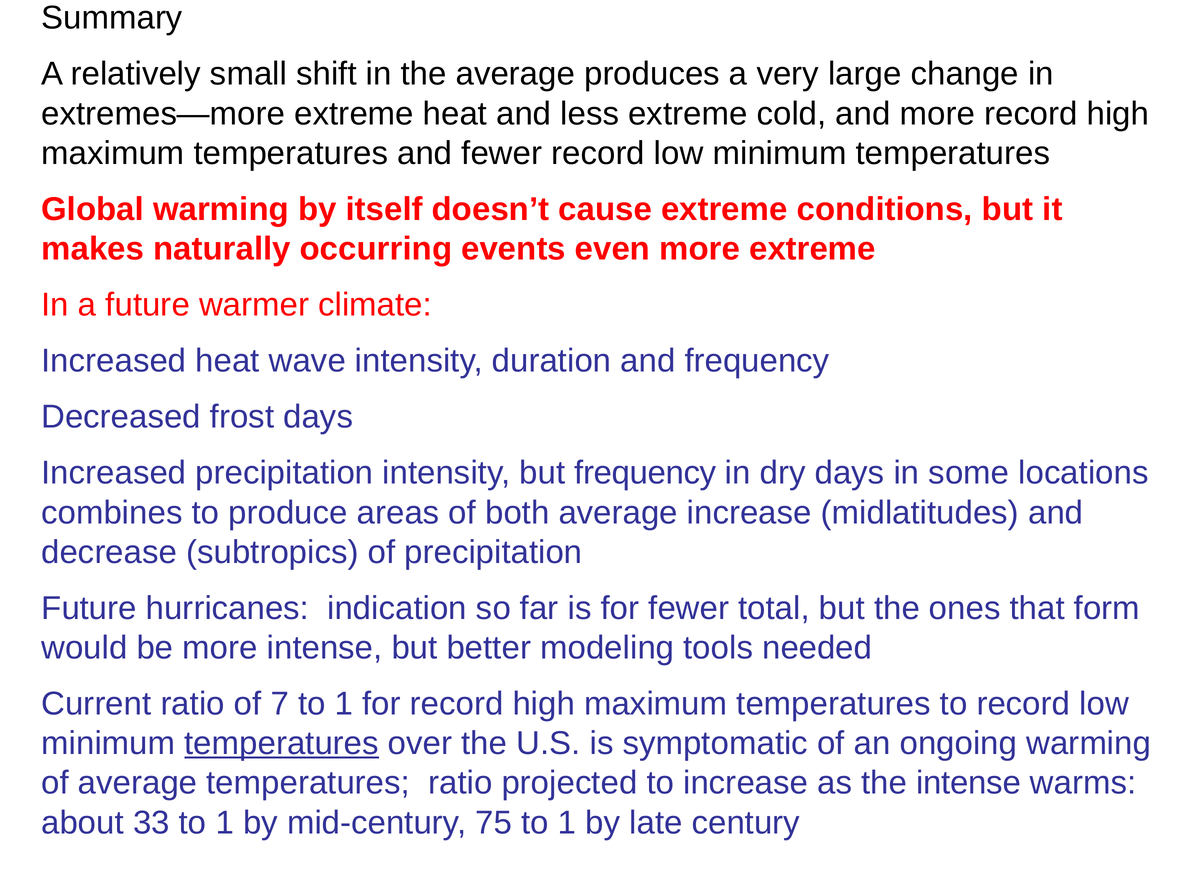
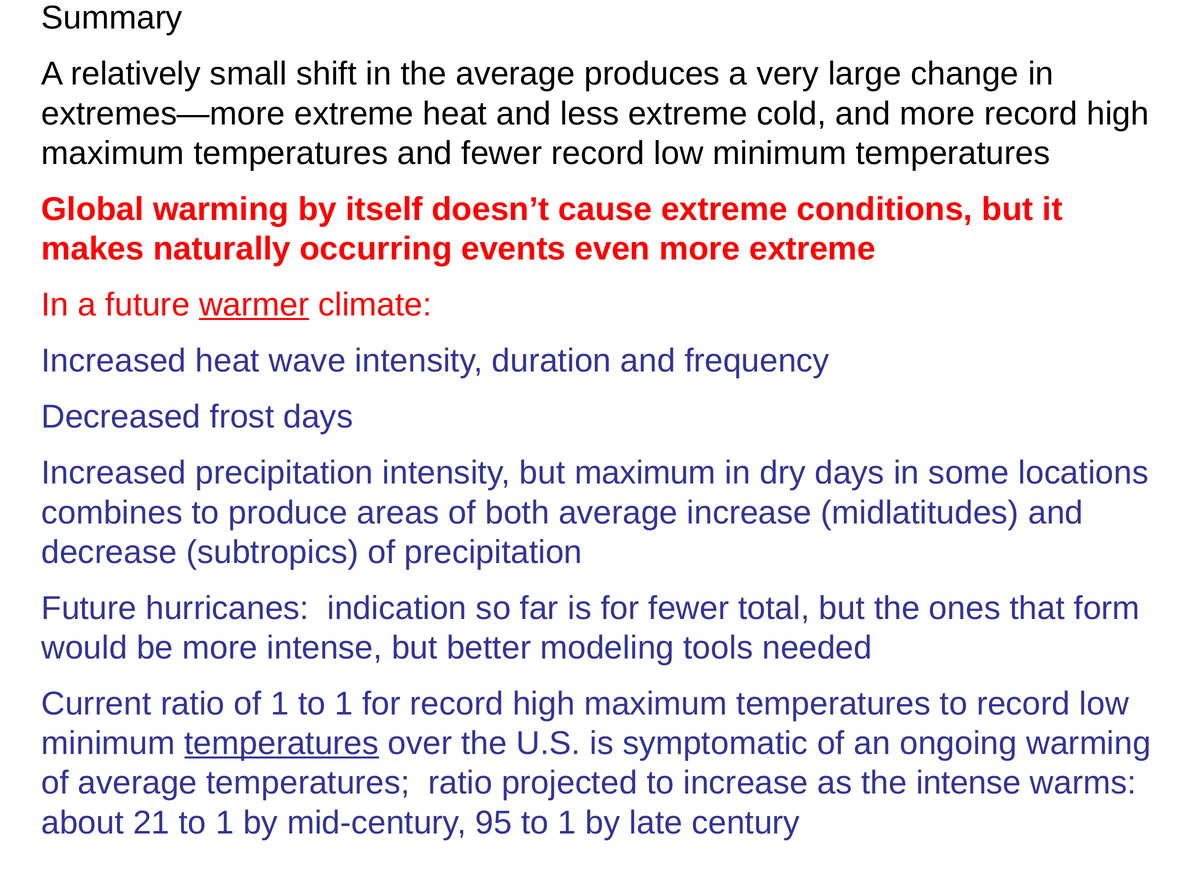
warmer underline: none -> present (254, 305)
but frequency: frequency -> maximum (645, 473)
of 7: 7 -> 1 (280, 704)
33: 33 -> 21 (151, 823)
75: 75 -> 95 (494, 823)
